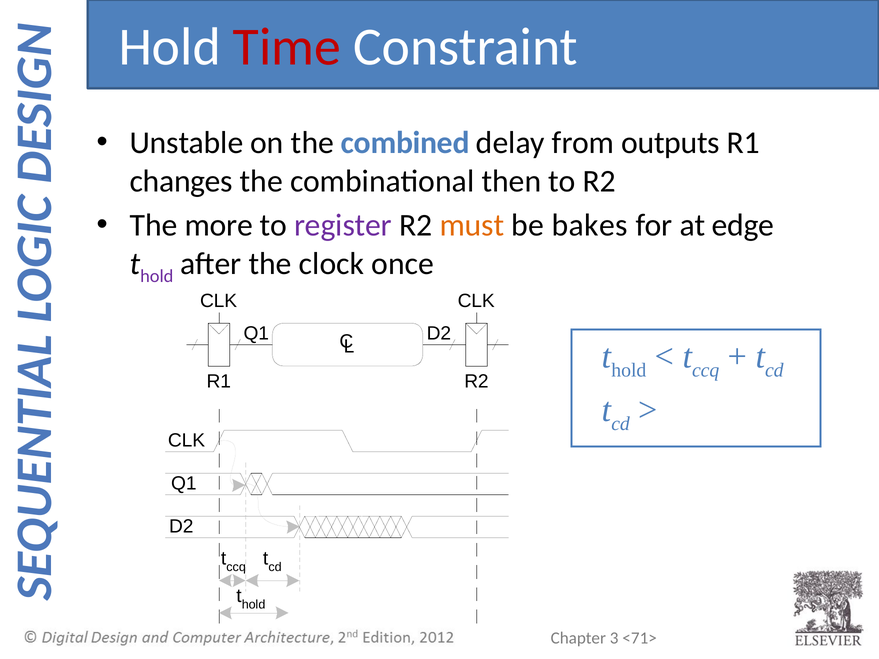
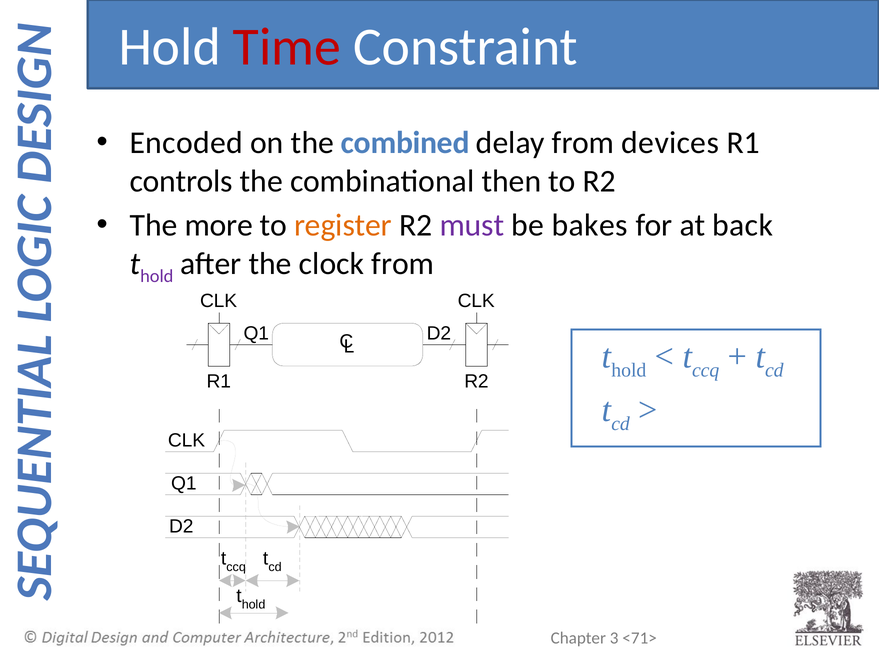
Unstable: Unstable -> Encoded (186, 143)
outputs: outputs -> devices (670, 143)
changes: changes -> controls (181, 181)
register colour: purple -> orange (343, 226)
must colour: orange -> purple (472, 226)
edge: edge -> back (743, 226)
clock once: once -> from (403, 264)
